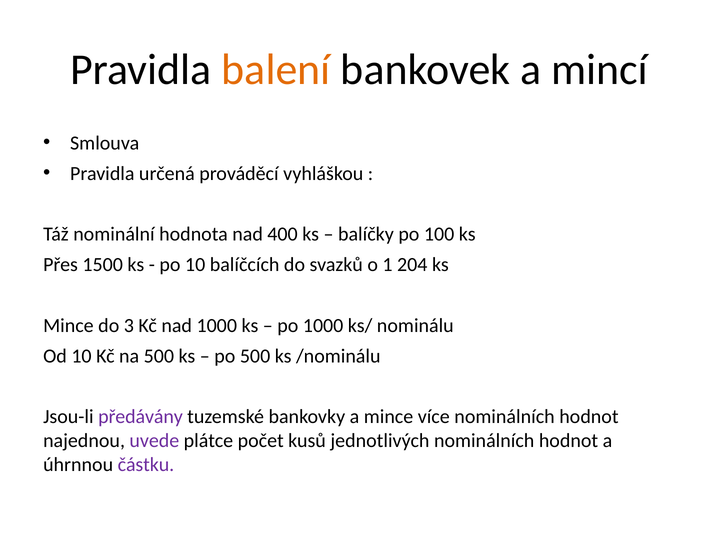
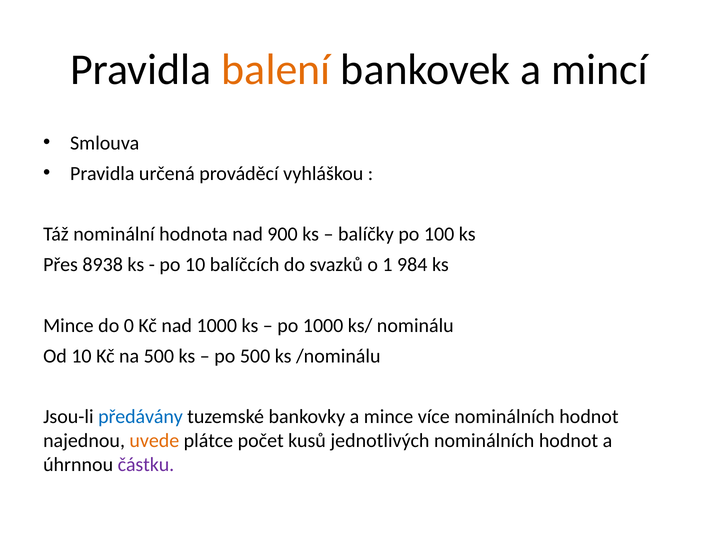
400: 400 -> 900 (283, 234)
1500: 1500 -> 8938 (103, 264)
204: 204 -> 984 (412, 264)
3: 3 -> 0 (129, 325)
předávány colour: purple -> blue (140, 416)
uvede colour: purple -> orange (154, 440)
